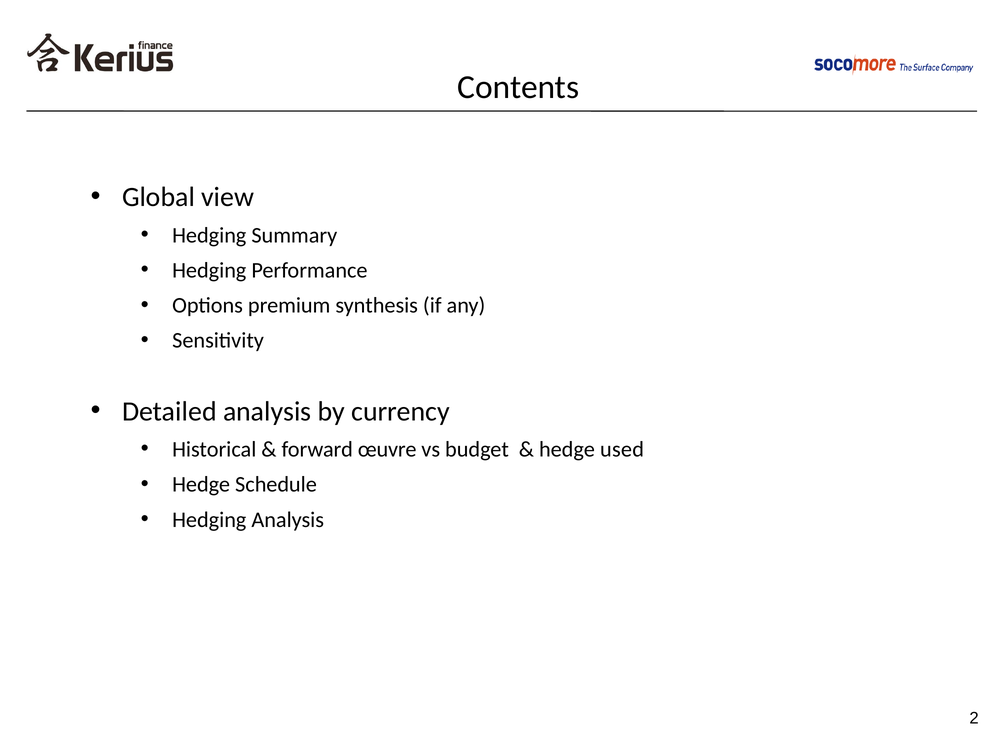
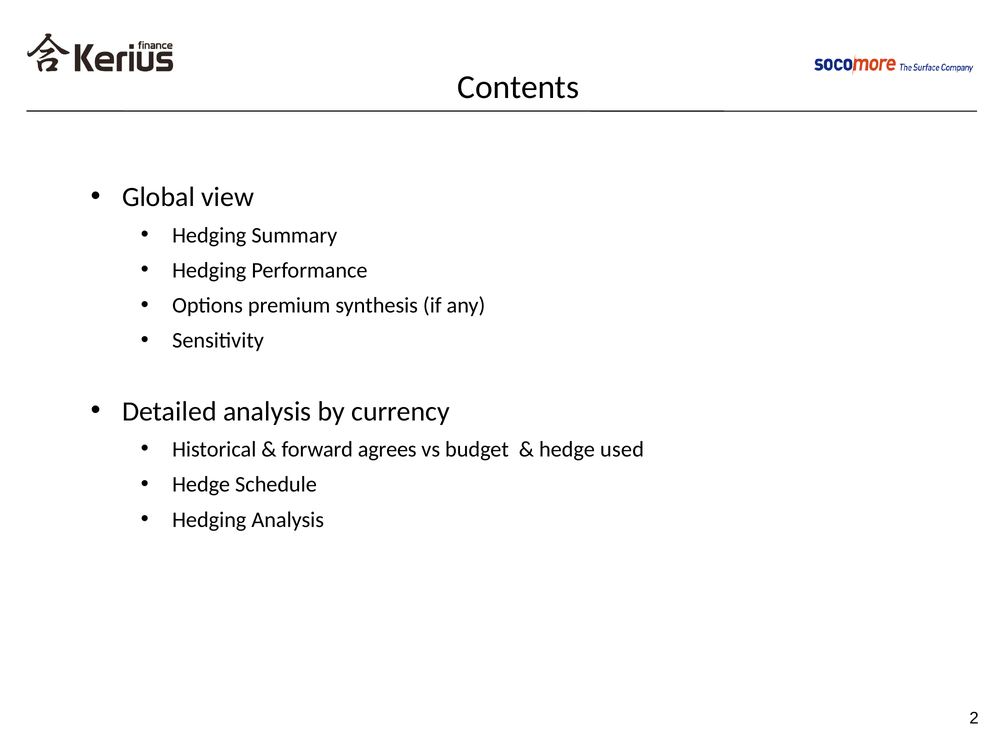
œuvre: œuvre -> agrees (387, 449)
